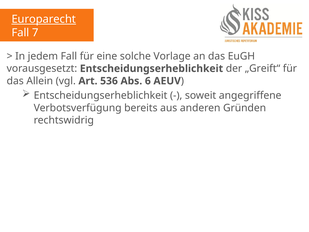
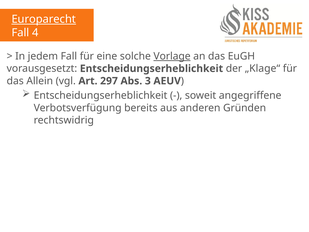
7: 7 -> 4 (35, 33)
Vorlage underline: none -> present (172, 56)
„Greift“: „Greift“ -> „Klage“ (263, 69)
536: 536 -> 297 (109, 81)
6: 6 -> 3 (148, 81)
